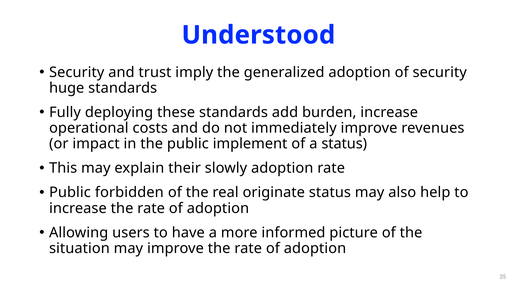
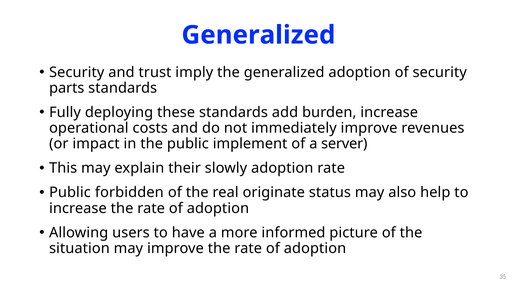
Understood: Understood -> Generalized (258, 35)
huge: huge -> parts (67, 88)
a status: status -> server (344, 144)
